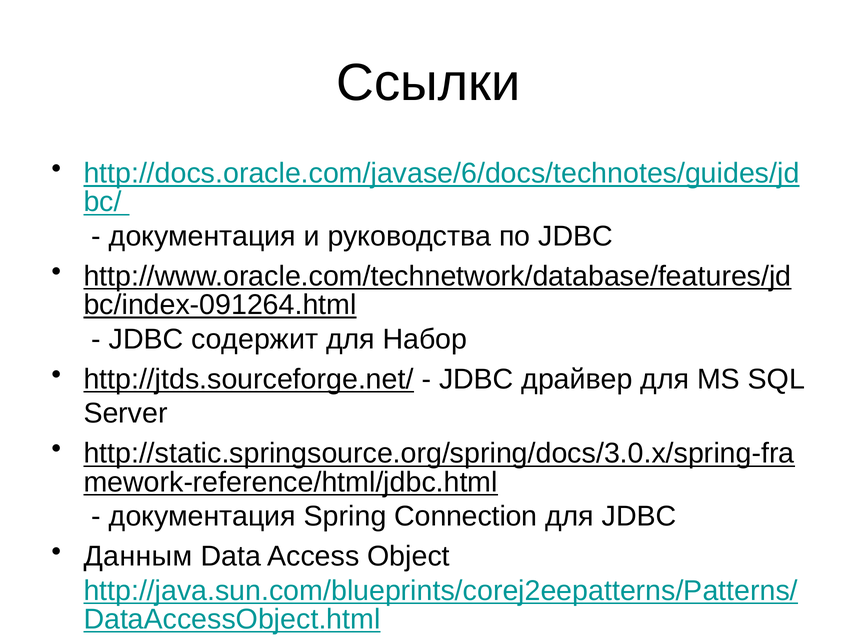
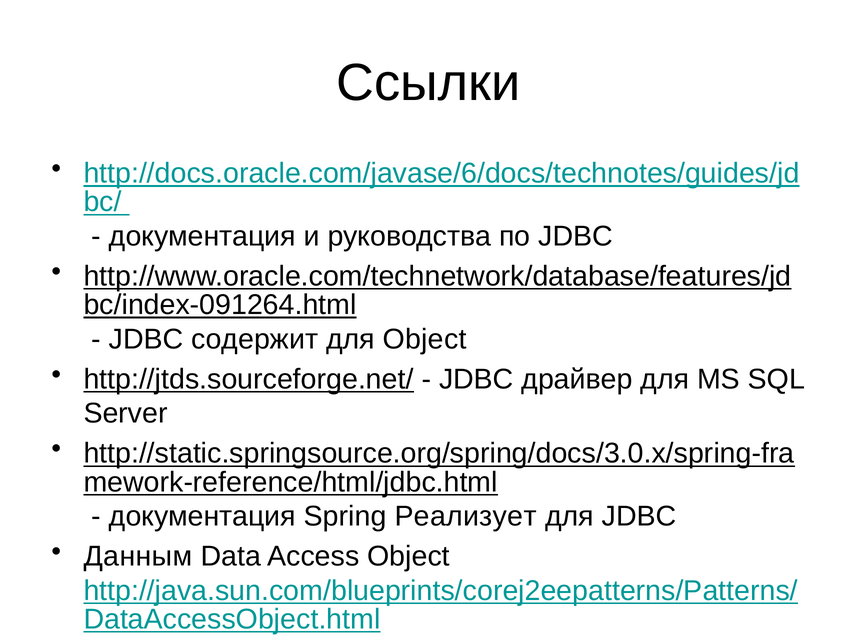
для Набор: Набор -> Object (425, 339)
Connection: Connection -> Реализует (466, 516)
